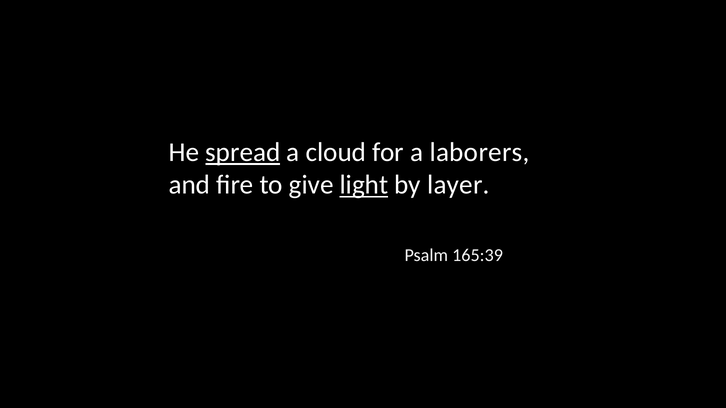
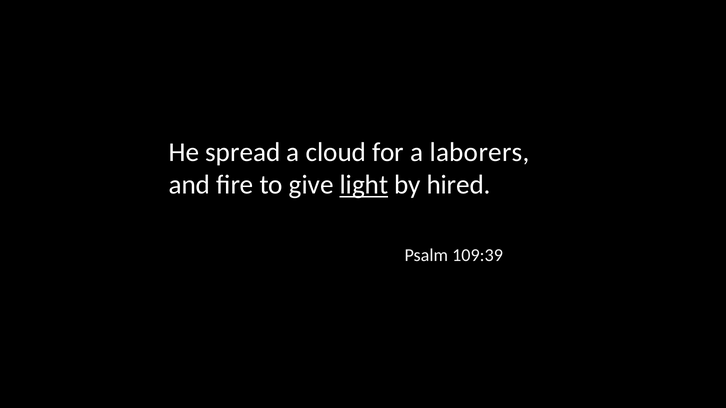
spread underline: present -> none (243, 152)
layer: layer -> hired (459, 185)
165:39: 165:39 -> 109:39 (478, 255)
